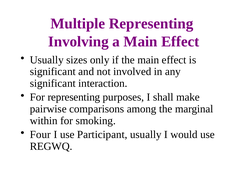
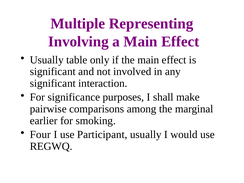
sizes: sizes -> table (77, 60)
For representing: representing -> significance (74, 97)
within: within -> earlier (44, 121)
